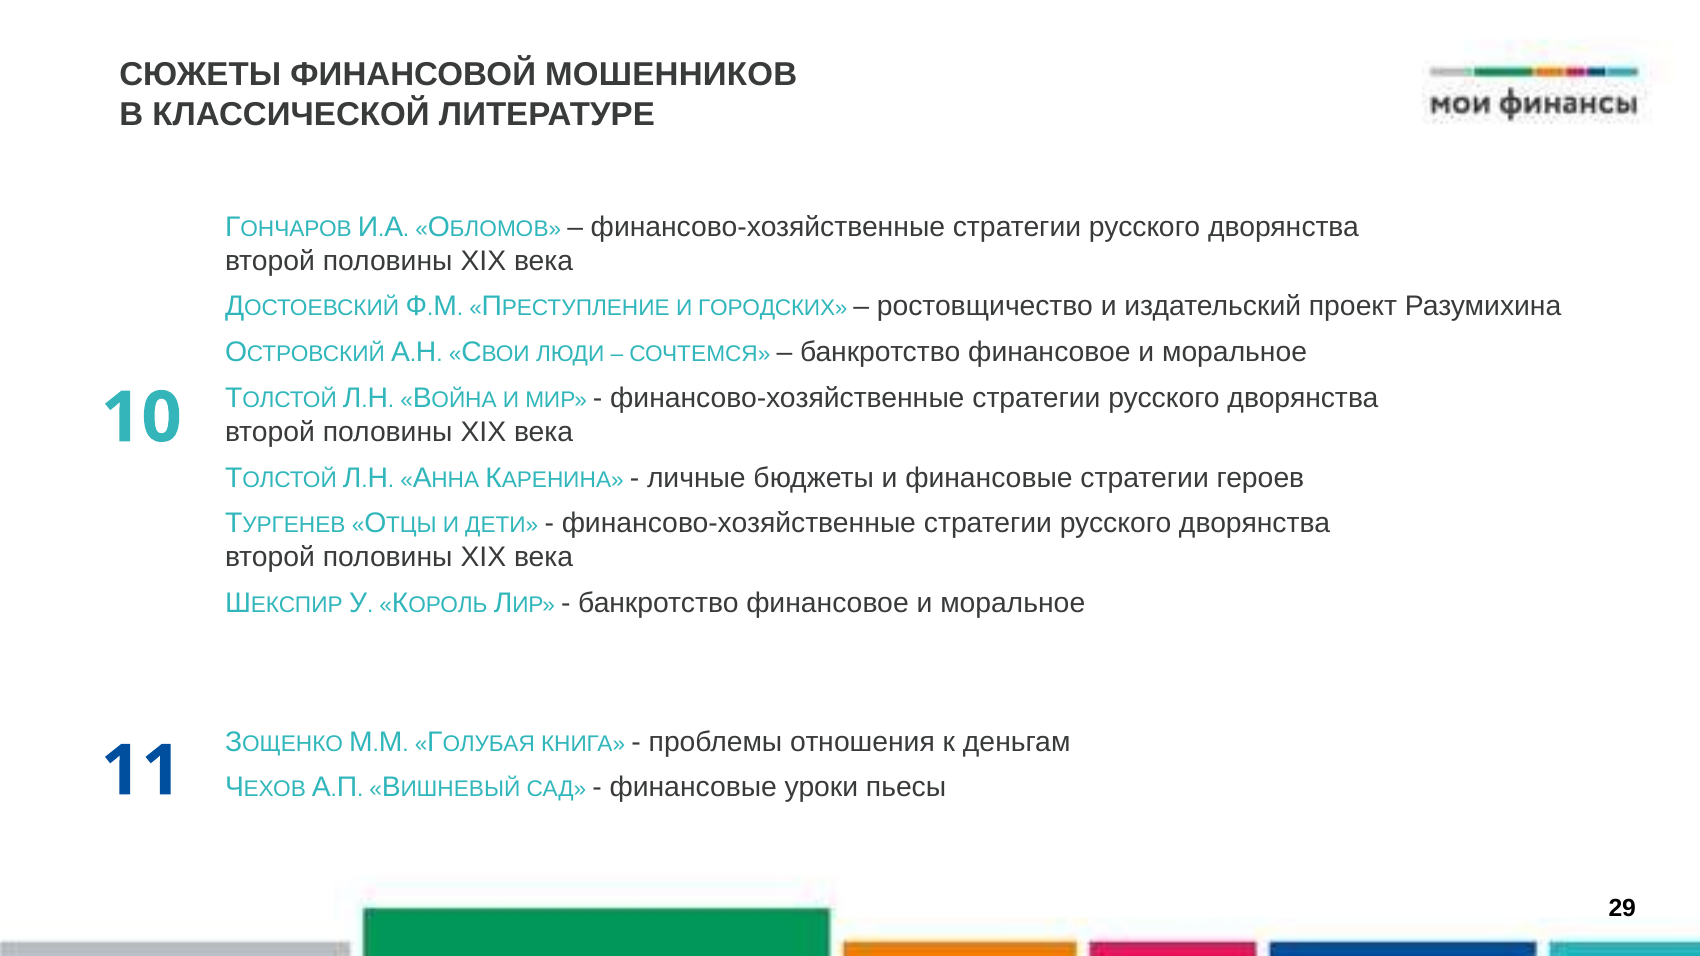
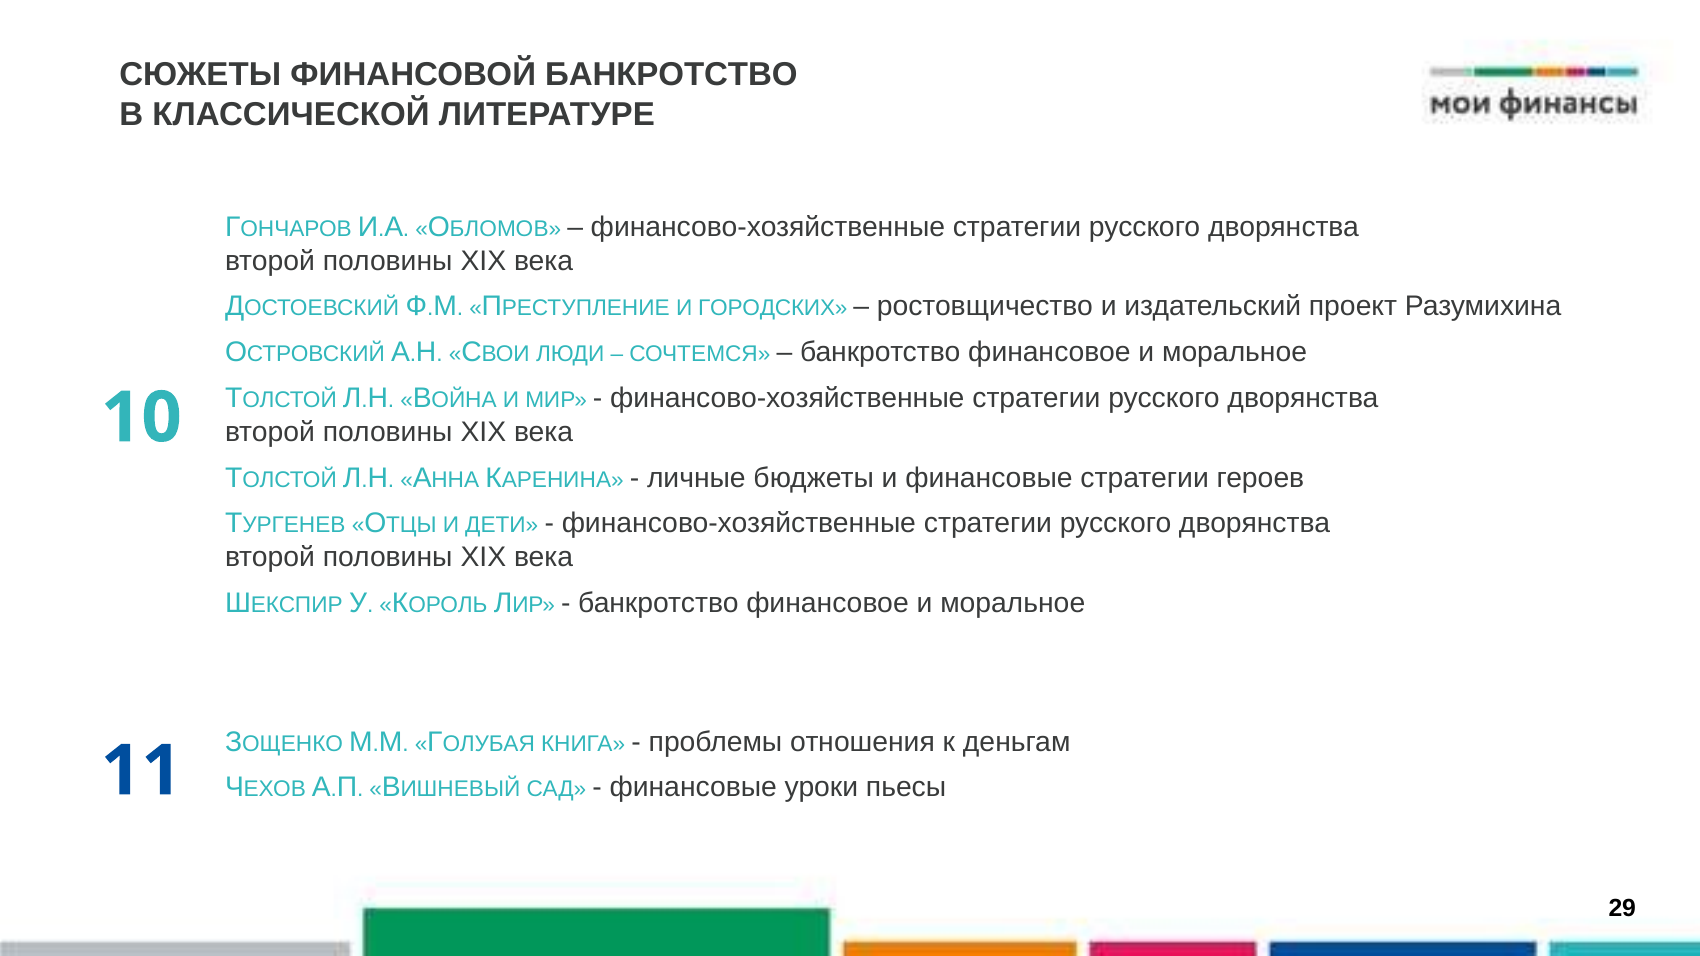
ФИНАНСОВОЙ МОШЕННИКОВ: МОШЕННИКОВ -> БАНКРОТСТВО (671, 75)
